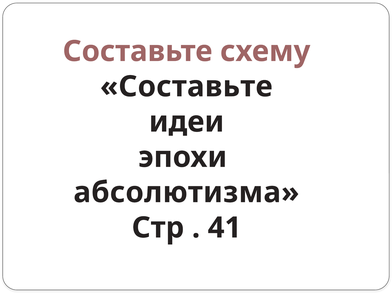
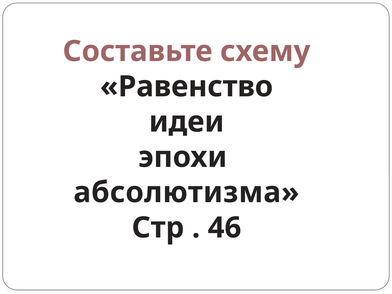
Составьте: Составьте -> Равенство (187, 87)
41: 41 -> 46 (225, 228)
